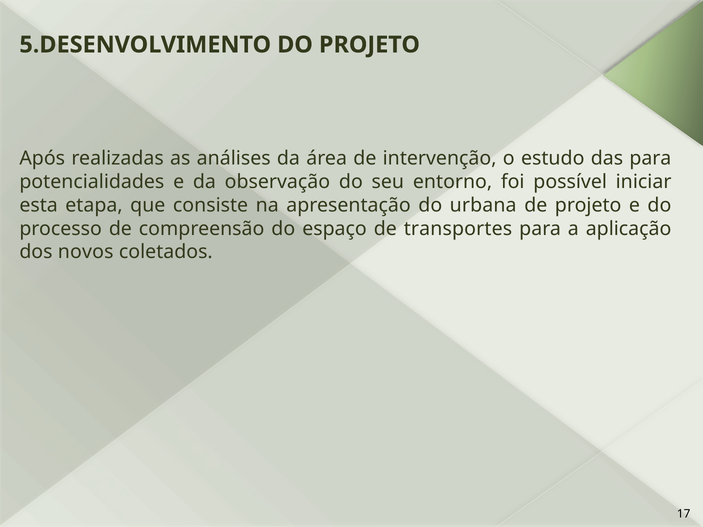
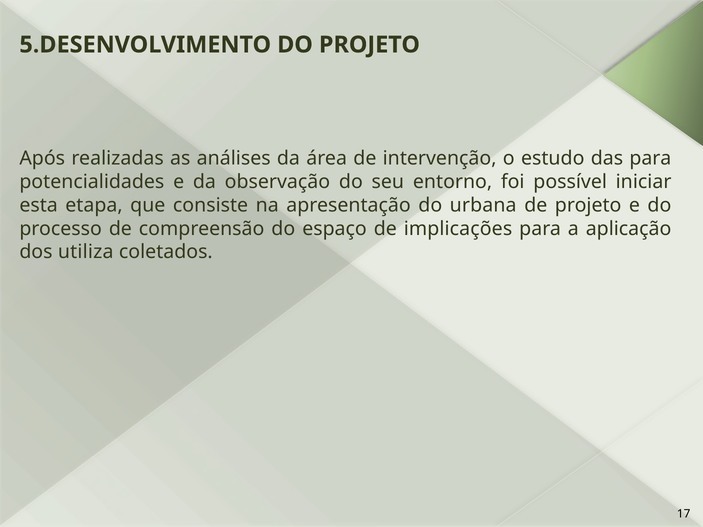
transportes: transportes -> implicações (458, 229)
novos: novos -> utiliza (86, 252)
